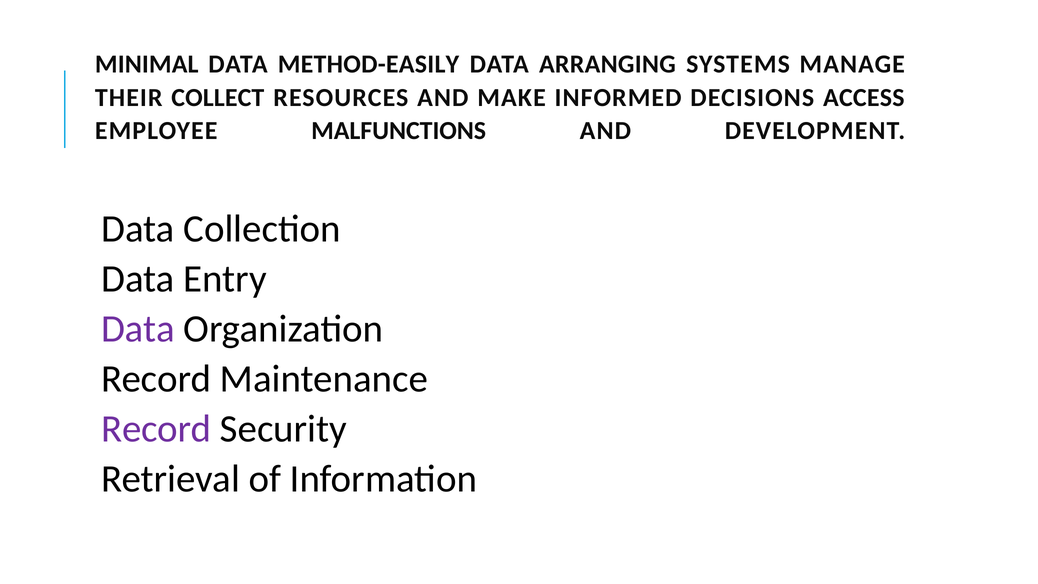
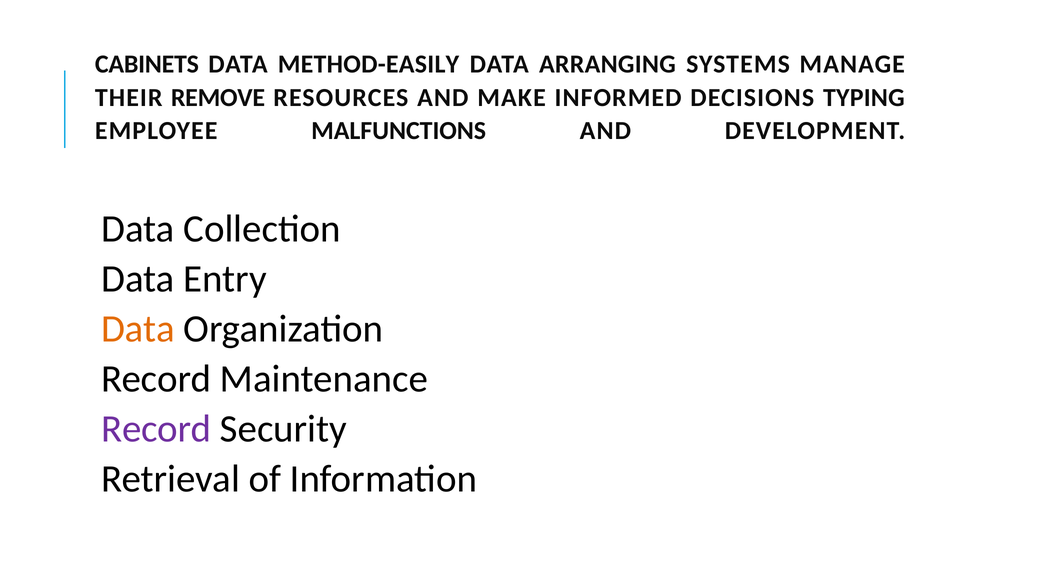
MINIMAL: MINIMAL -> CABINETS (147, 64)
COLLECT: COLLECT -> REMOVE (218, 97)
ACCESS: ACCESS -> TYPING (864, 97)
Data colour: purple -> orange (138, 329)
